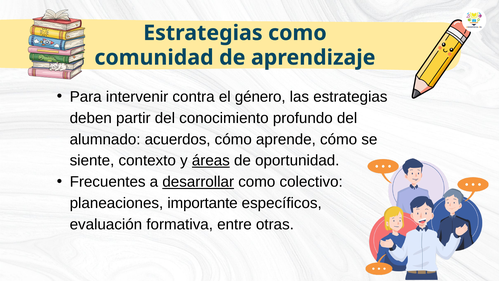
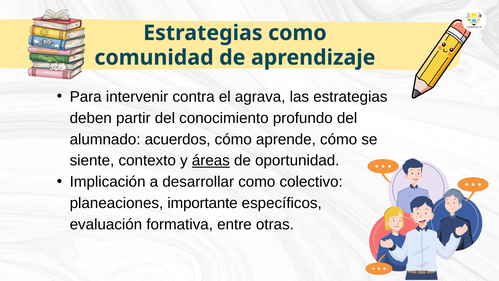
género: género -> agrava (260, 97)
Frecuentes: Frecuentes -> Implicación (108, 182)
desarrollar underline: present -> none (198, 182)
